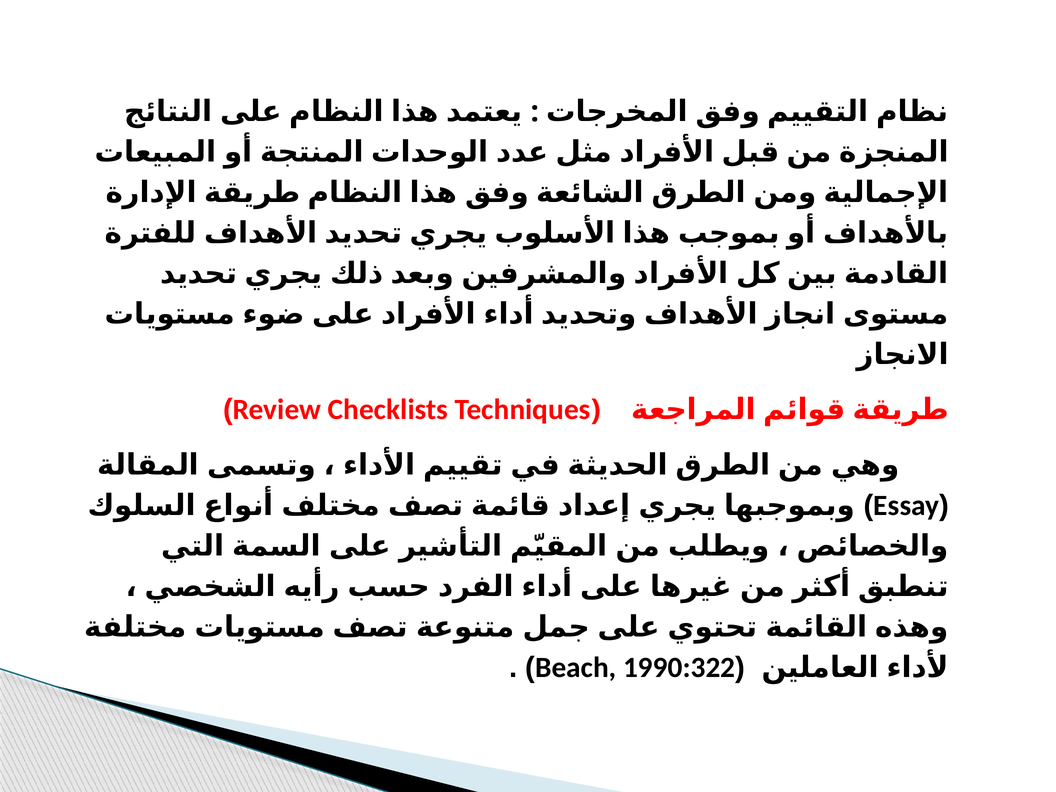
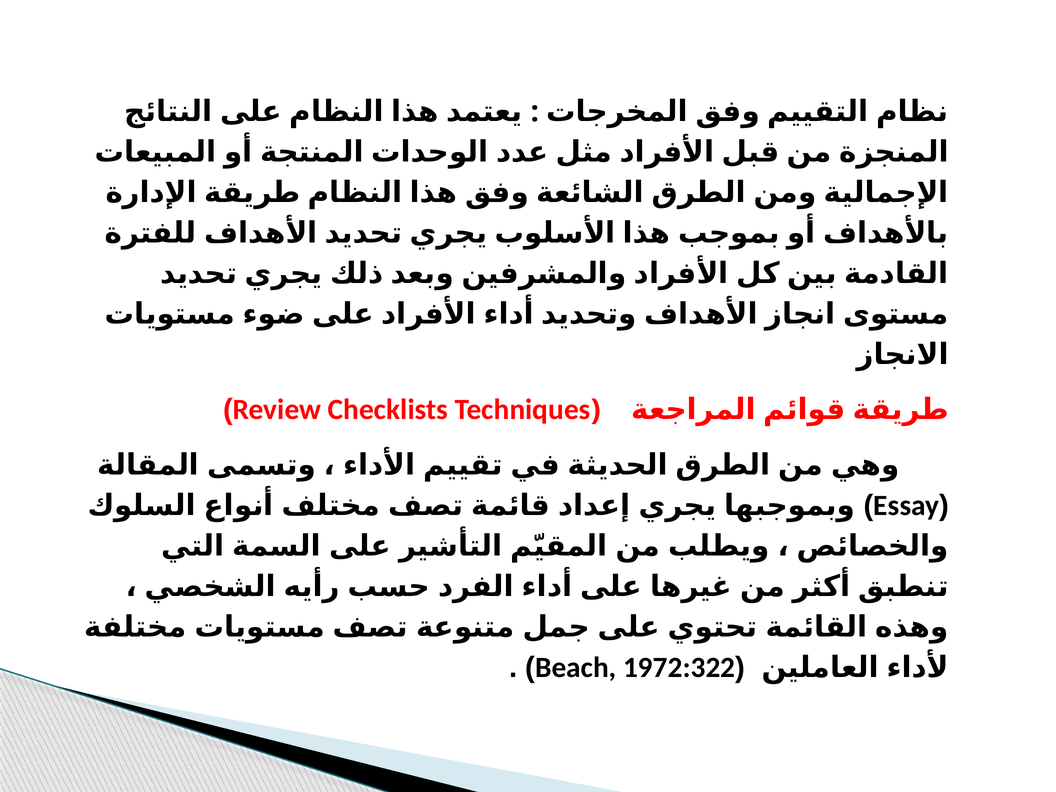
1990:322: 1990:322 -> 1972:322 (679, 667)
